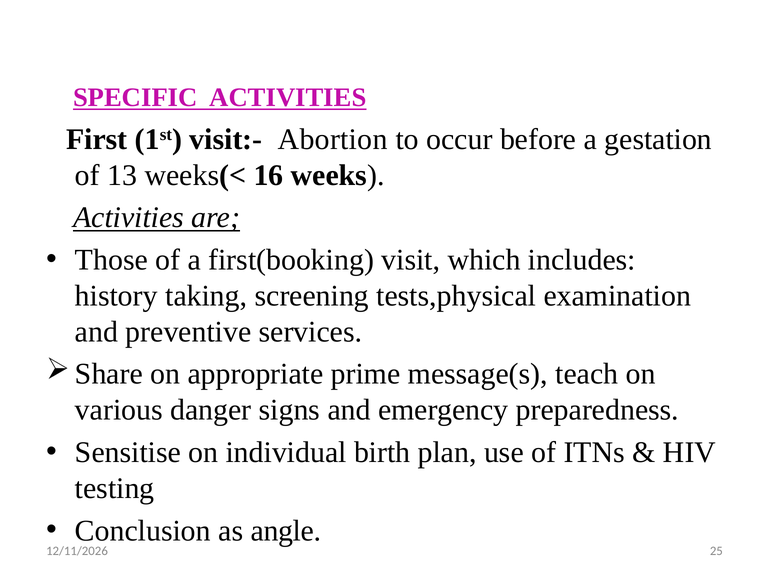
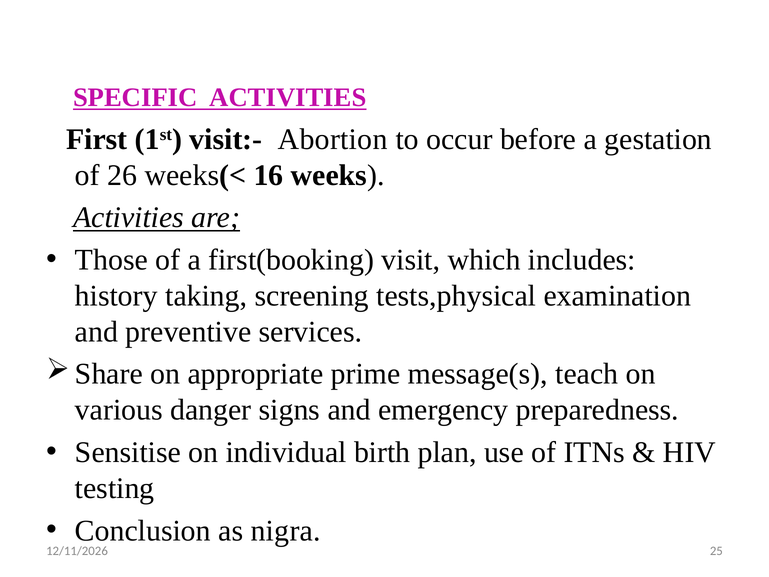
13: 13 -> 26 (122, 175)
angle: angle -> nigra (286, 530)
